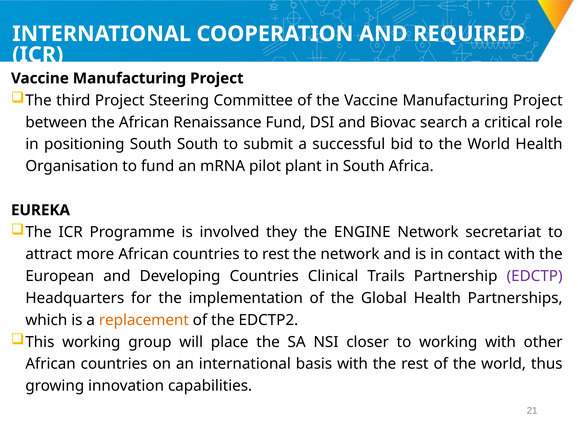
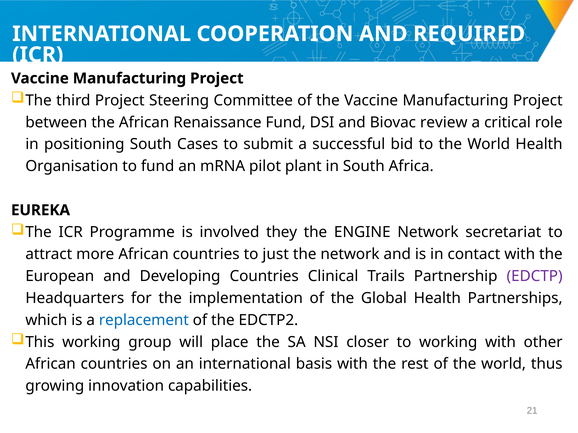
search: search -> review (444, 122)
South South: South -> Cases (198, 144)
to rest: rest -> just (276, 254)
replacement colour: orange -> blue (144, 320)
